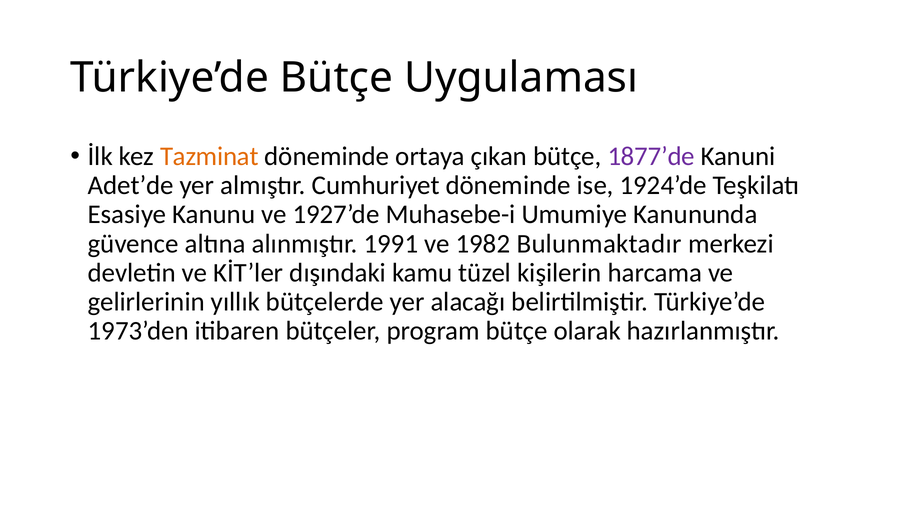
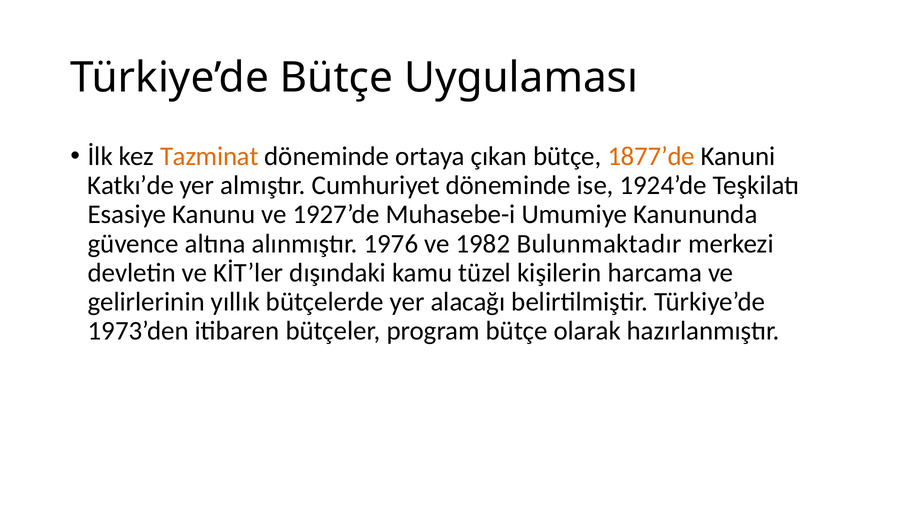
1877’de colour: purple -> orange (651, 156)
Adet’de: Adet’de -> Katkı’de (131, 185)
1991: 1991 -> 1976 (391, 244)
